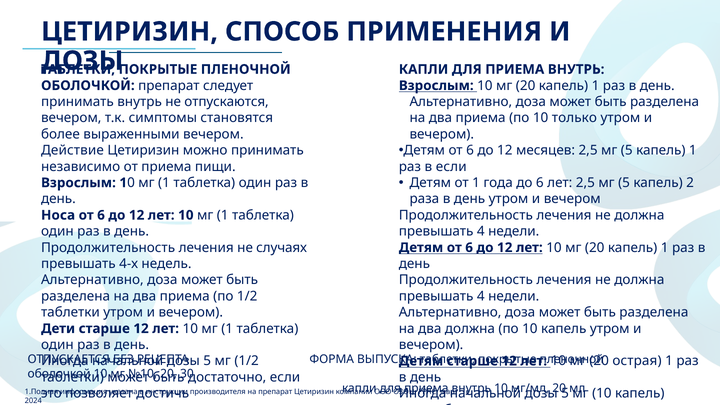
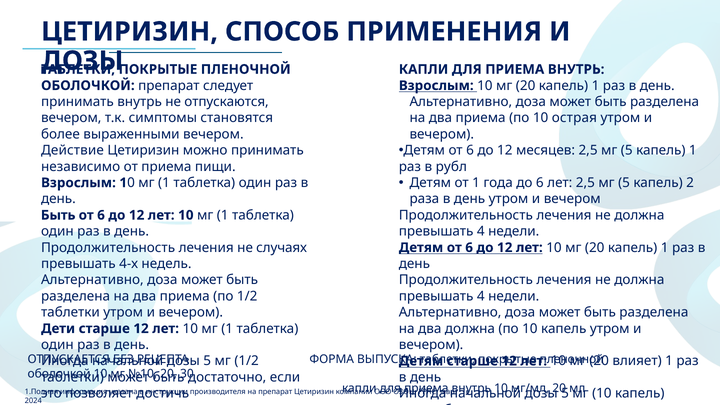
только: только -> острая (574, 118)
в если: если -> рубл (451, 167)
Носа: Носа -> Быть (58, 215)
острая: острая -> влияет (637, 361)
